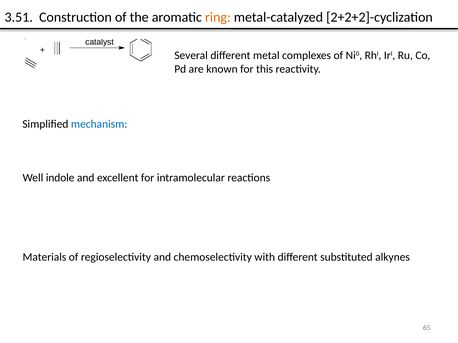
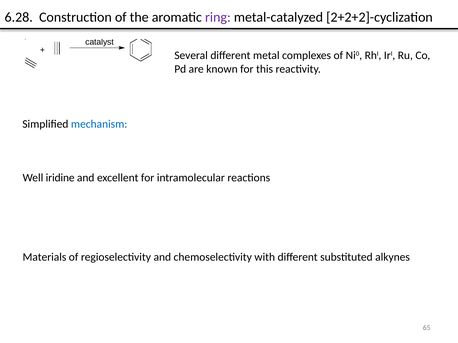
3.51: 3.51 -> 6.28 (19, 17)
ring colour: orange -> purple (218, 17)
indole: indole -> iridine (60, 178)
